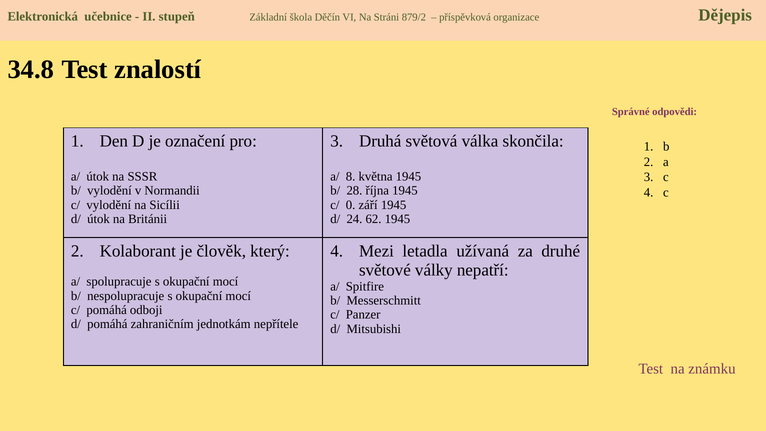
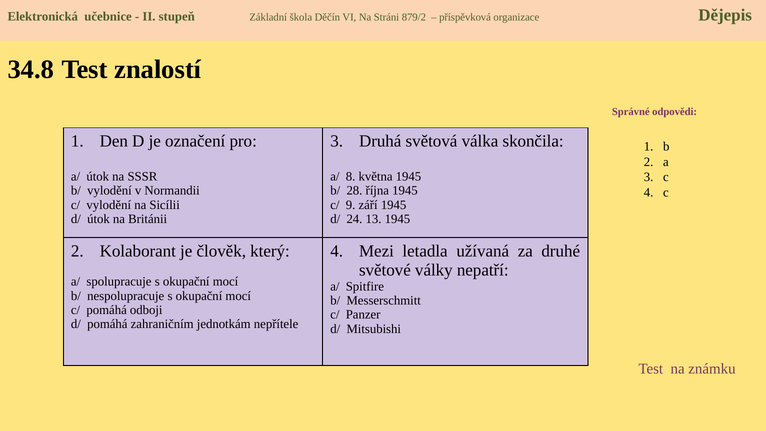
0: 0 -> 9 (351, 205)
62: 62 -> 13 (374, 219)
